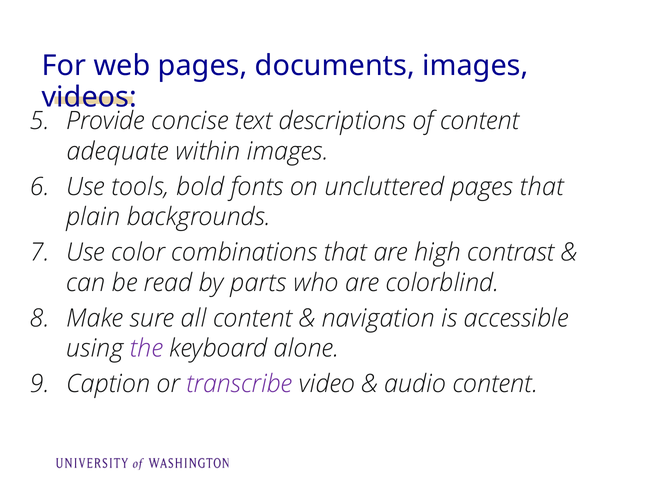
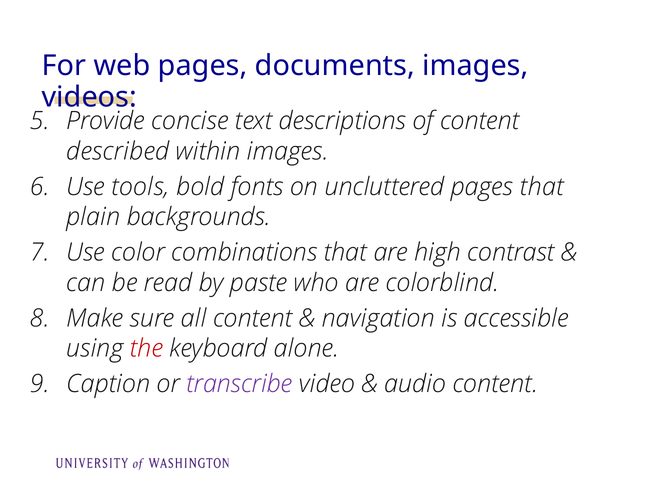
adequate: adequate -> described (118, 151)
parts: parts -> paste (259, 283)
the colour: purple -> red (146, 348)
